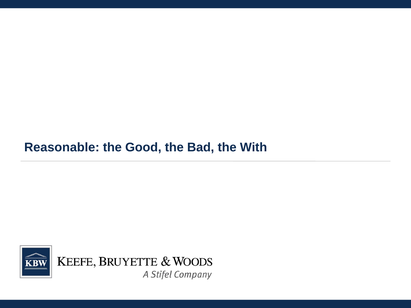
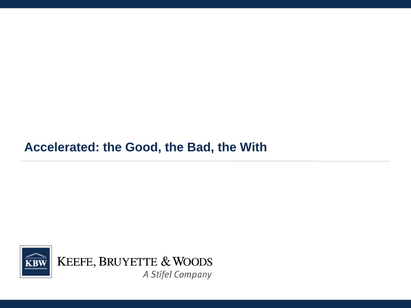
Reasonable: Reasonable -> Accelerated (62, 148)
